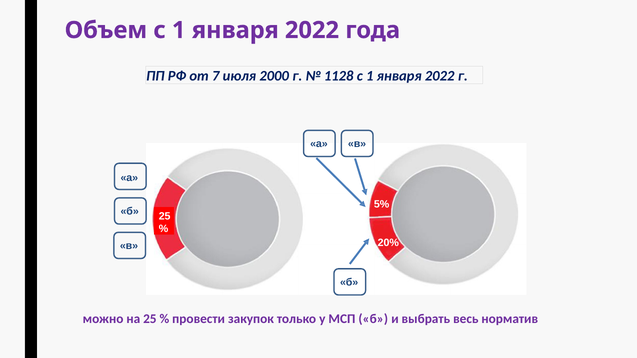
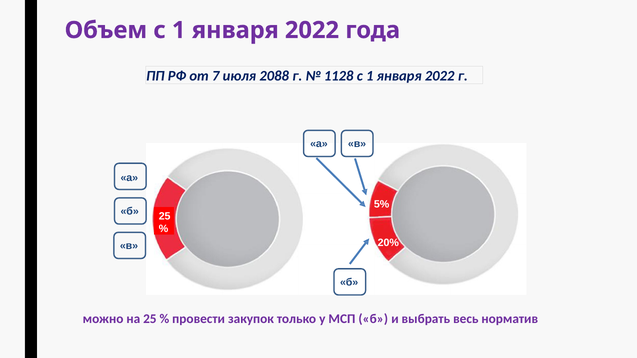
2000: 2000 -> 2088 (274, 76)
